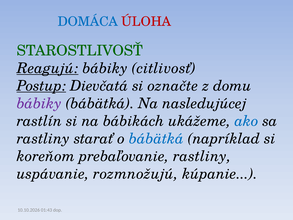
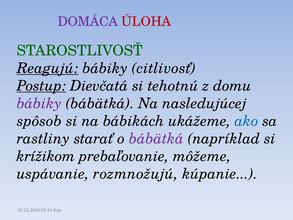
DOMÁCA colour: blue -> purple (88, 22)
označte: označte -> tehotnú (173, 86)
rastlín: rastlín -> spôsob (39, 121)
bábätká colour: blue -> purple (156, 138)
koreňom: koreňom -> krížikom (46, 156)
prebaľovanie rastliny: rastliny -> môžeme (202, 156)
